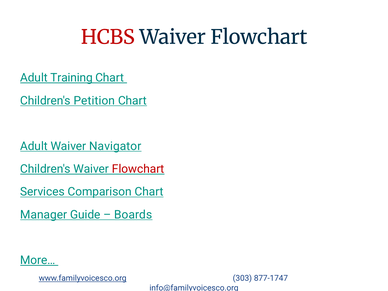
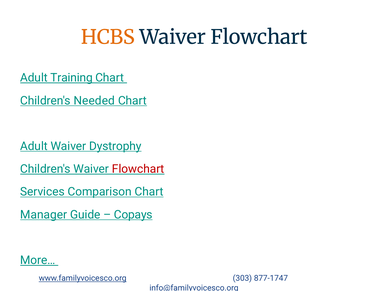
HCBS colour: red -> orange (108, 37)
Petition: Petition -> Needed (94, 101)
Navigator: Navigator -> Dystrophy (115, 146)
Boards: Boards -> Copays (133, 215)
